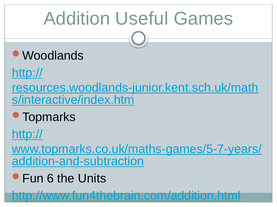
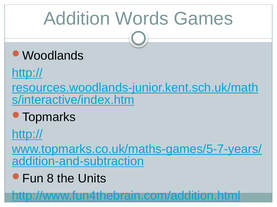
Useful: Useful -> Words (142, 19)
6: 6 -> 8 (50, 179)
